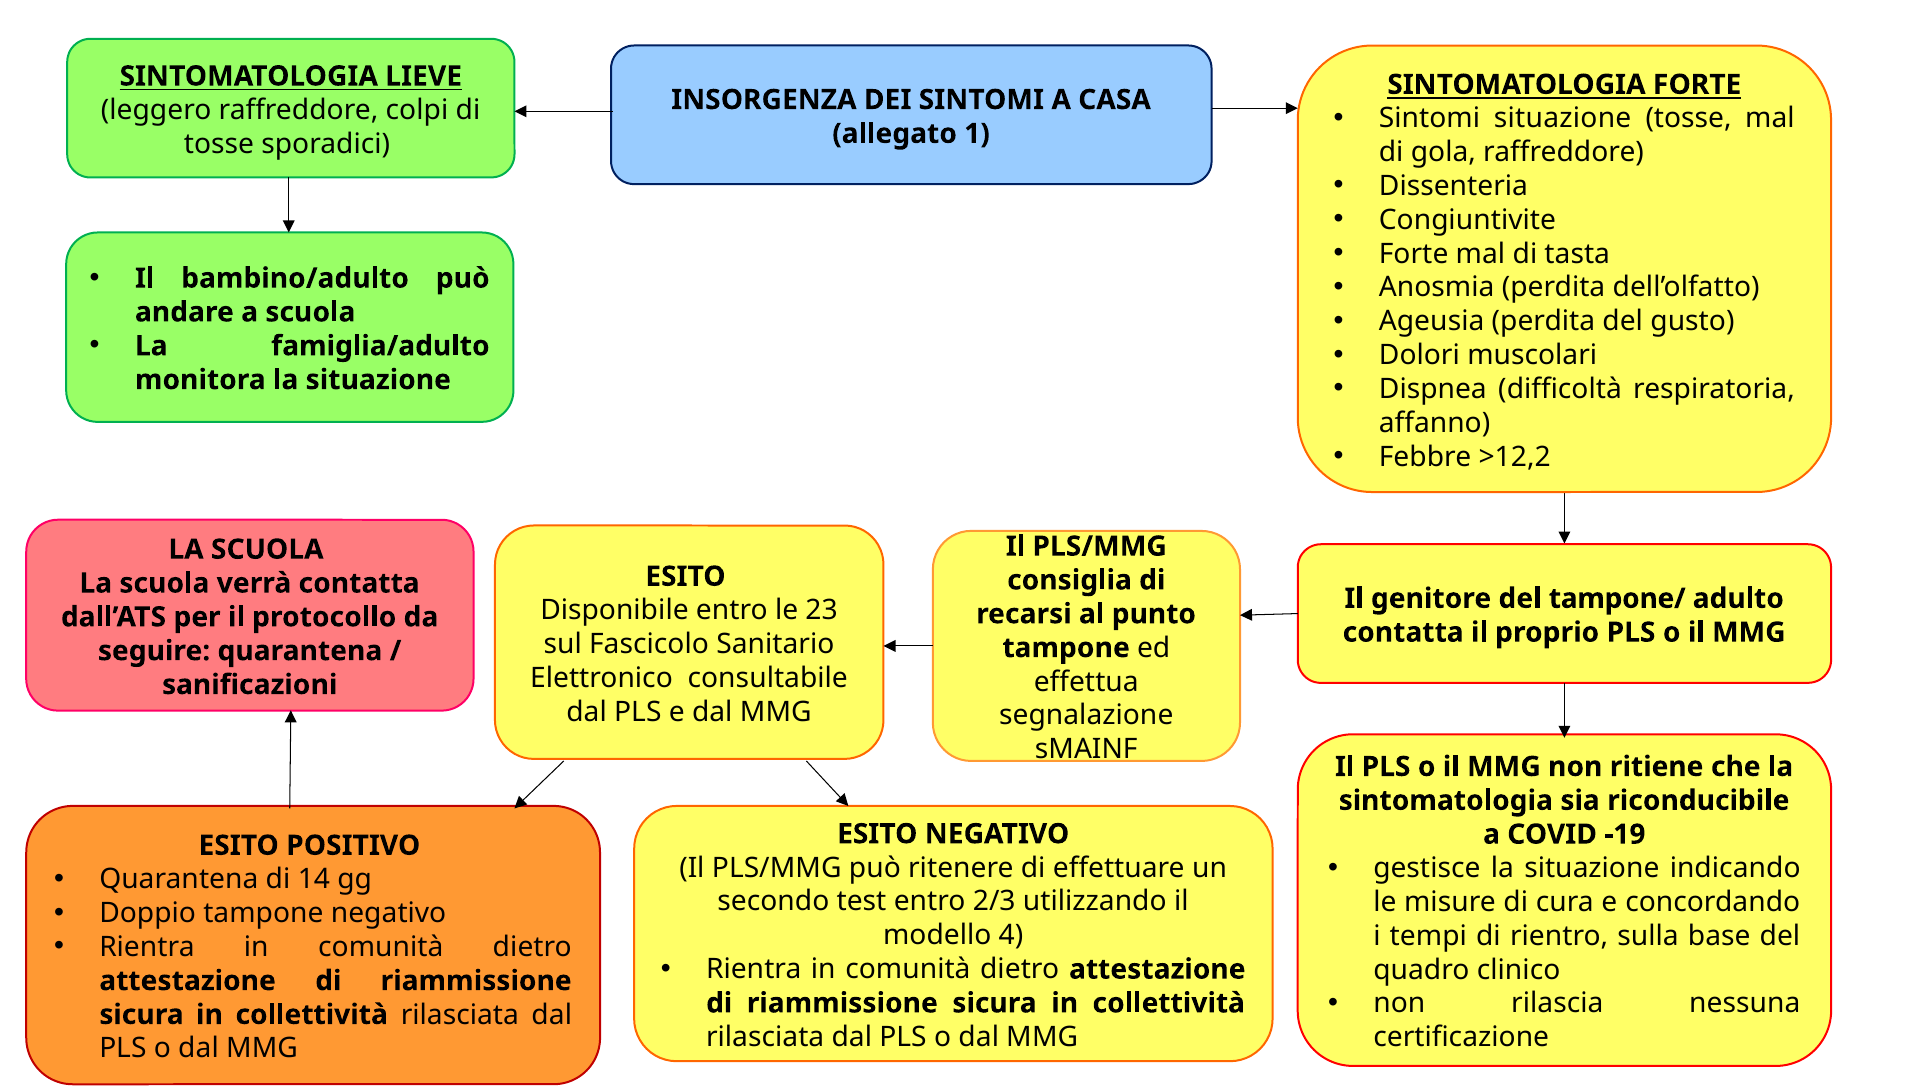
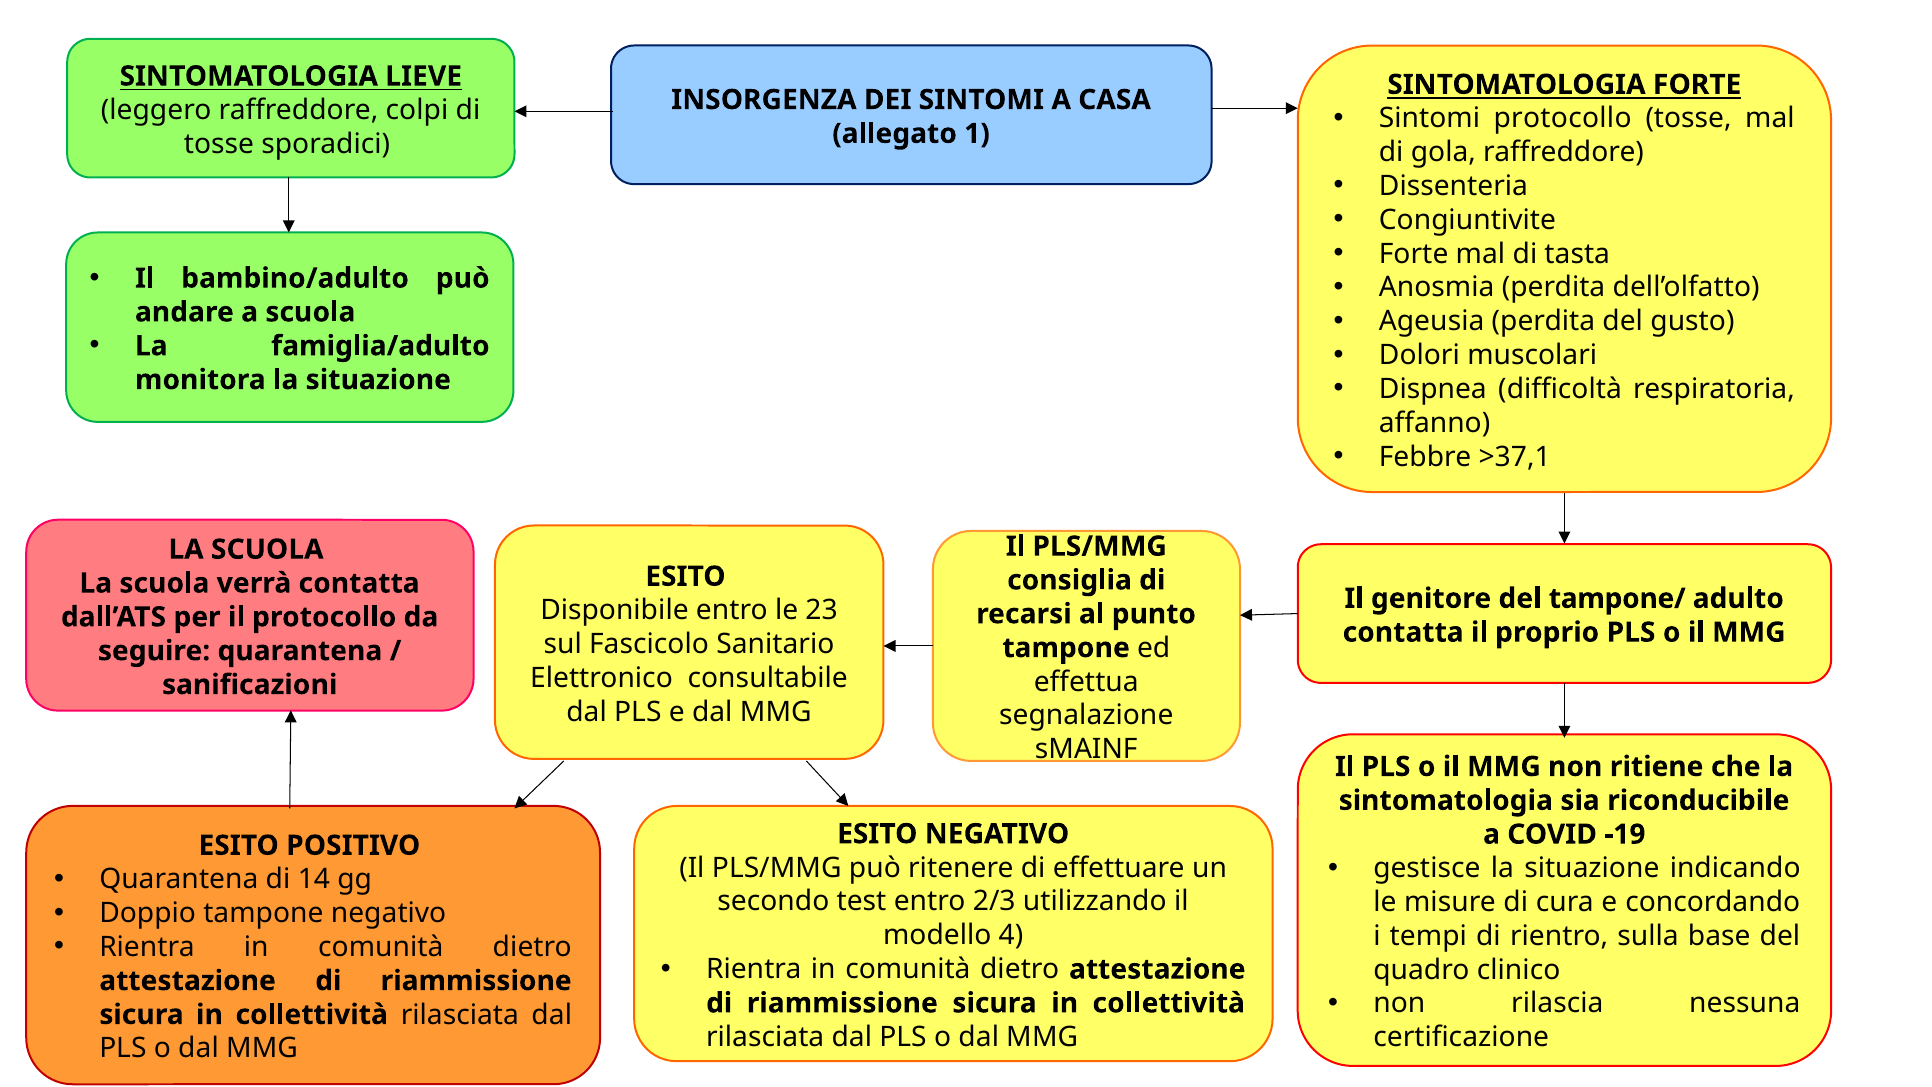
Sintomi situazione: situazione -> protocollo (1563, 118)
>12,2: >12,2 -> >37,1 (1515, 457)
